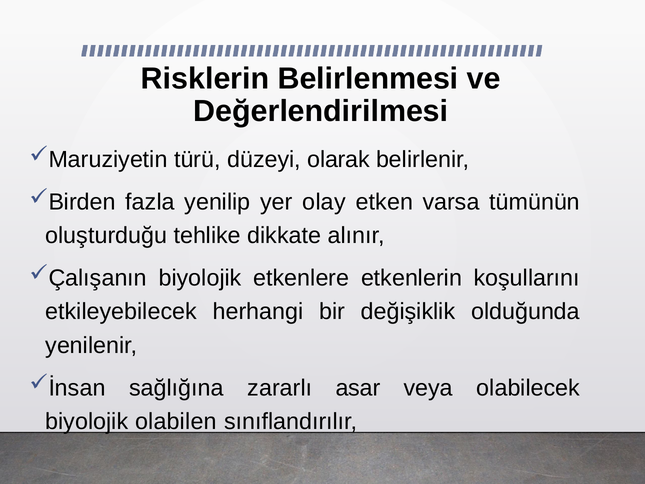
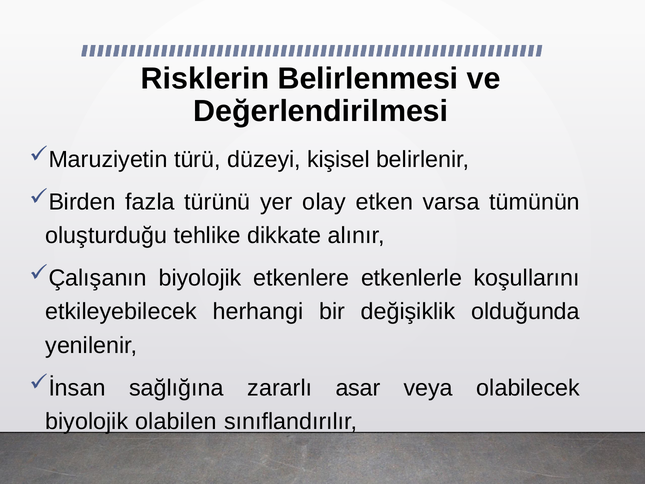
olarak: olarak -> kişisel (339, 160)
yenilip: yenilip -> türünü (217, 202)
etkenlerin: etkenlerin -> etkenlerle (411, 278)
